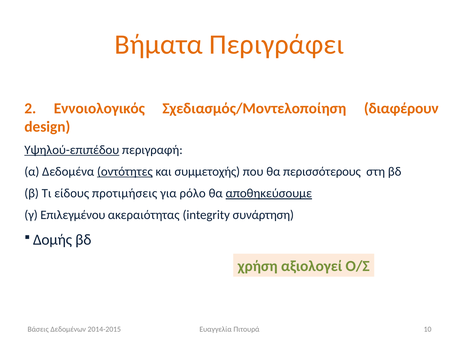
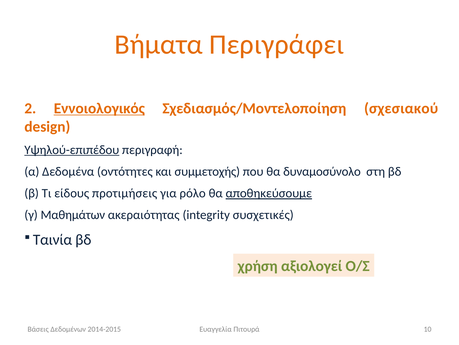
Εννοιολογικός underline: none -> present (99, 108)
διαφέρουν: διαφέρουν -> σχεσιακού (401, 108)
οντότητες underline: present -> none (125, 171)
περισσότερους: περισσότερους -> δυναμοσύνολο (322, 171)
Επιλεγμένου: Επιλεγμένου -> Μαθημάτων (73, 215)
συνάρτηση: συνάρτηση -> συσχετικές (263, 215)
Δομής: Δομής -> Ταινία (53, 239)
